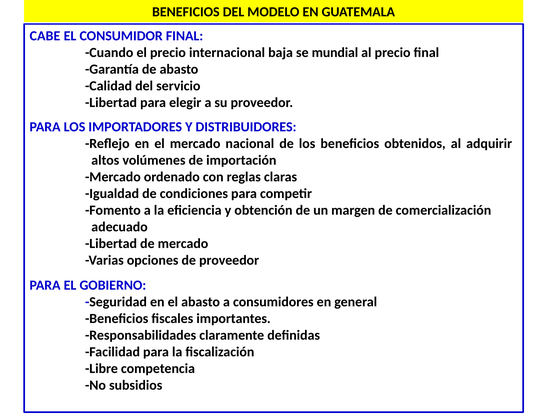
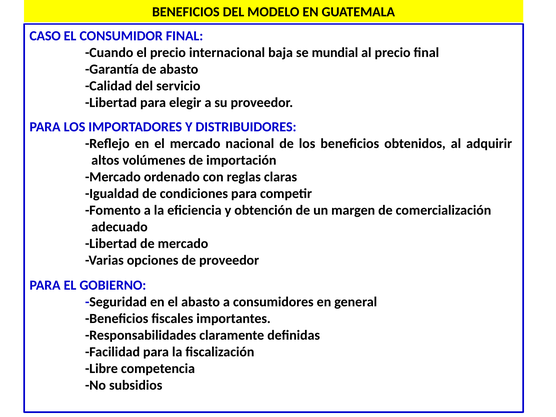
CABE: CABE -> CASO (45, 36)
